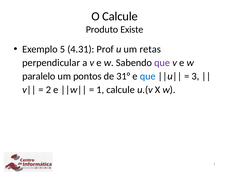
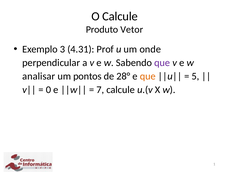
Existe: Existe -> Vetor (132, 30)
5: 5 -> 3 (63, 49)
retas: retas -> onde (150, 49)
paralelo: paralelo -> analisar (39, 76)
31°: 31° -> 28° (123, 76)
que colour: blue -> orange (148, 76)
3: 3 -> 5 (195, 76)
2: 2 -> 0 (48, 90)
1: 1 -> 7 (100, 90)
